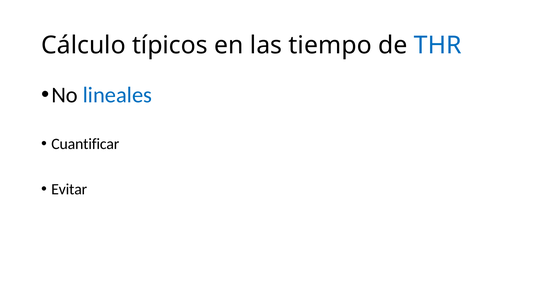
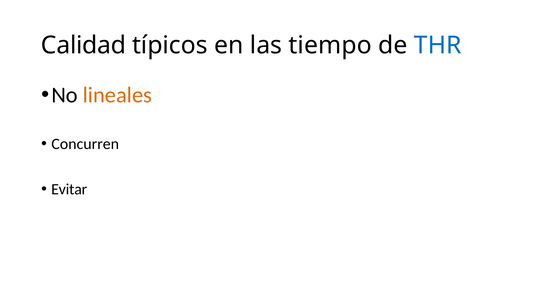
Cálculo: Cálculo -> Calidad (84, 45)
lineales colour: blue -> orange (117, 95)
Cuantificar: Cuantificar -> Concurren (85, 144)
